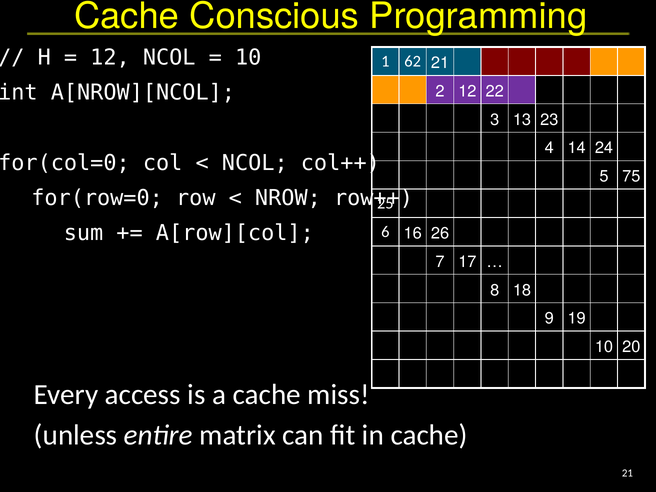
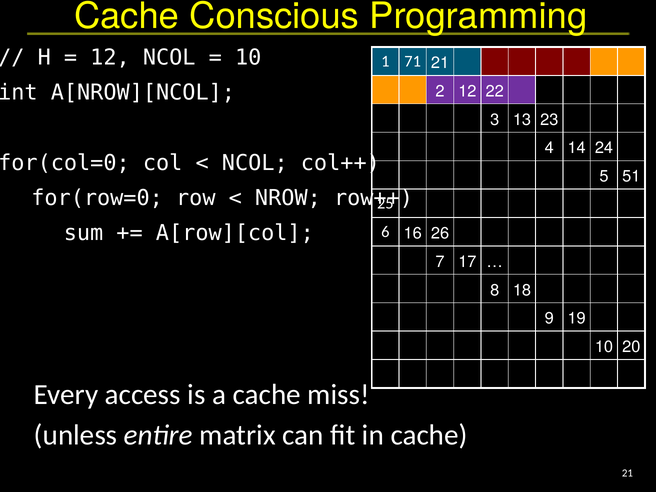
62: 62 -> 71 (413, 61)
75: 75 -> 51 (631, 176)
